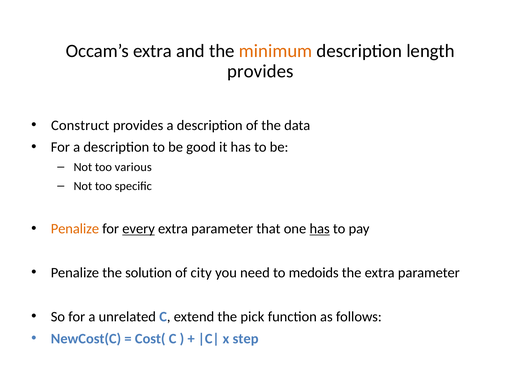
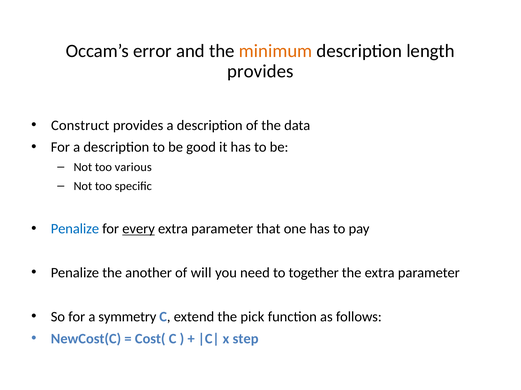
Occam’s extra: extra -> error (152, 51)
Penalize colour: orange -> blue (75, 229)
has underline: present -> none (320, 229)
solution: solution -> another (149, 273)
city: city -> will (201, 273)
medoids: medoids -> together (314, 273)
unrelated: unrelated -> symmetry (127, 317)
